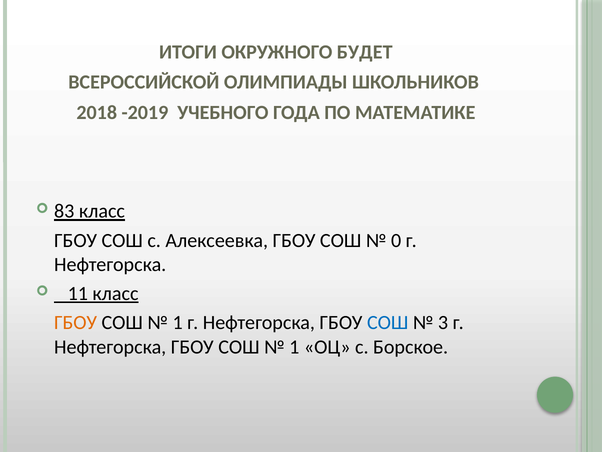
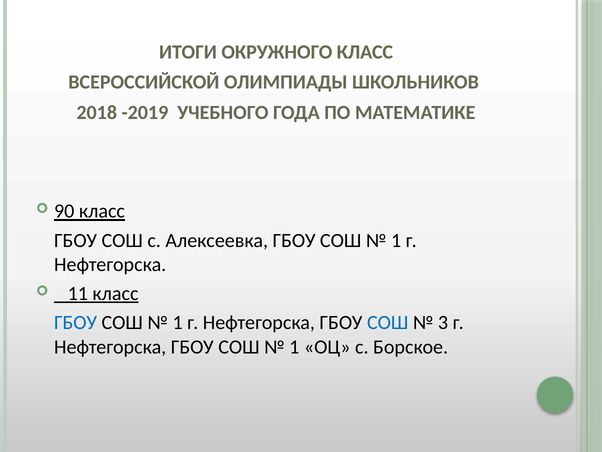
ОКРУЖНОГО БУДЕТ: БУДЕТ -> КЛАСС (365, 52)
83: 83 -> 90 (64, 211)
0: 0 -> 1 (396, 240)
ГБОУ colour: orange -> blue (76, 322)
